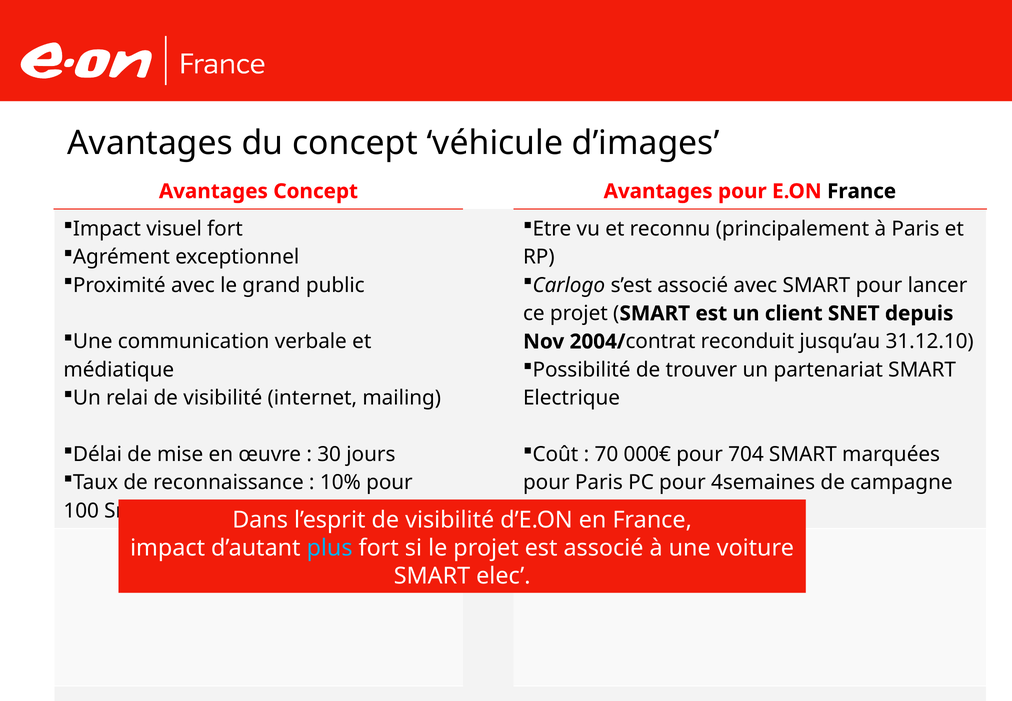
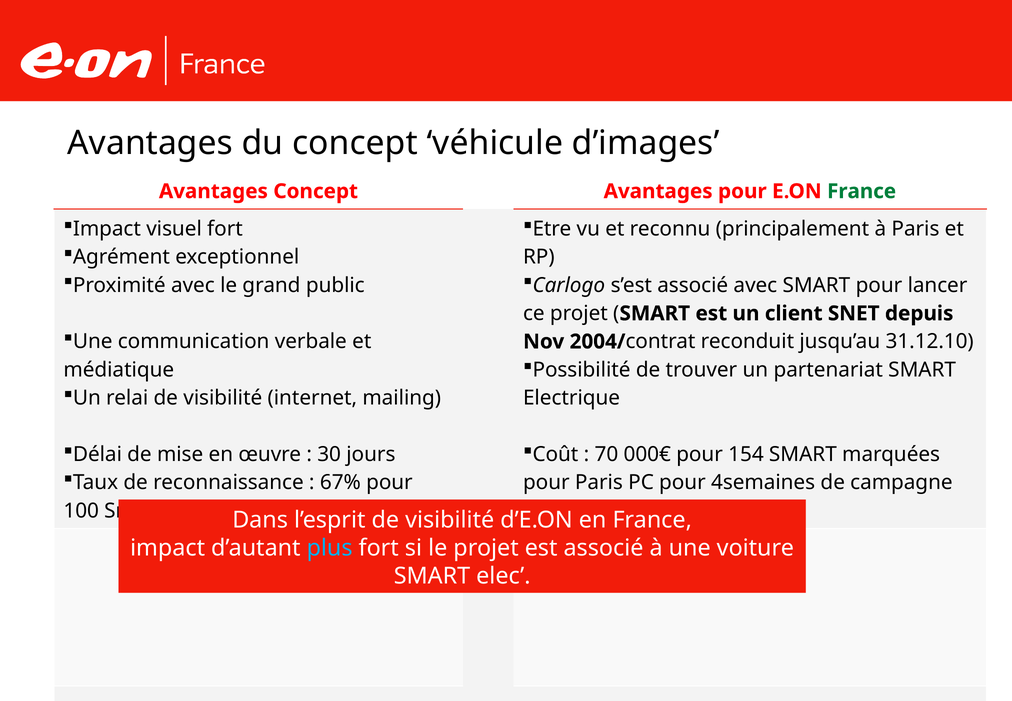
France colour: black -> green (862, 191)
704: 704 -> 154 (746, 454)
10%: 10% -> 67% (340, 482)
